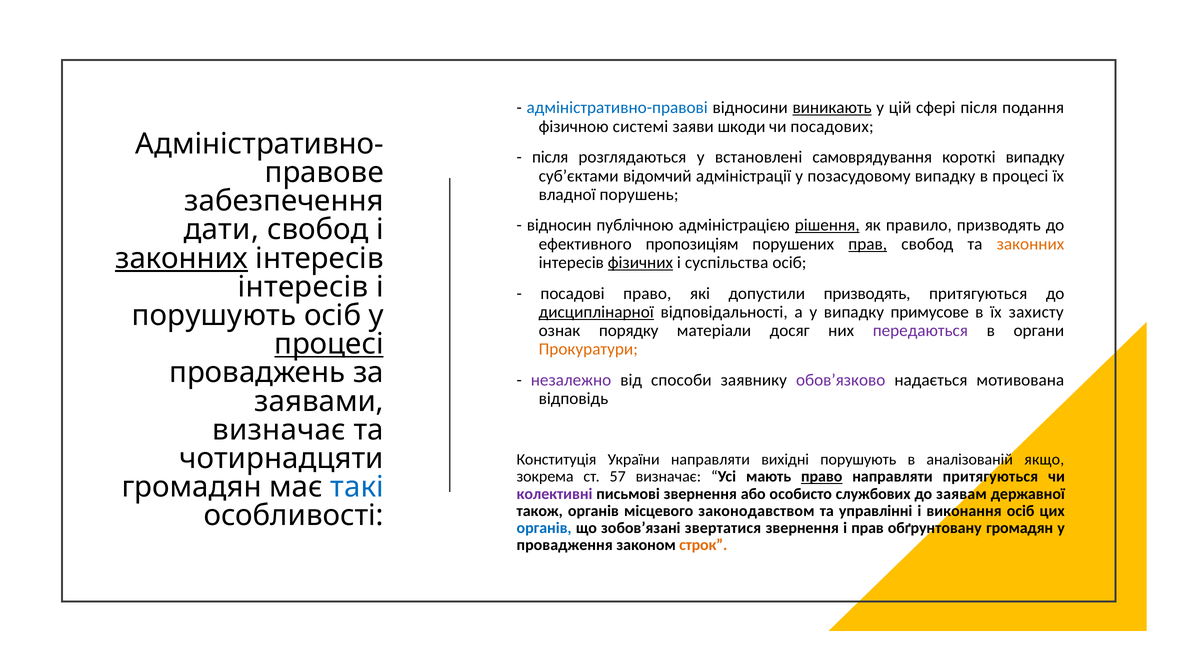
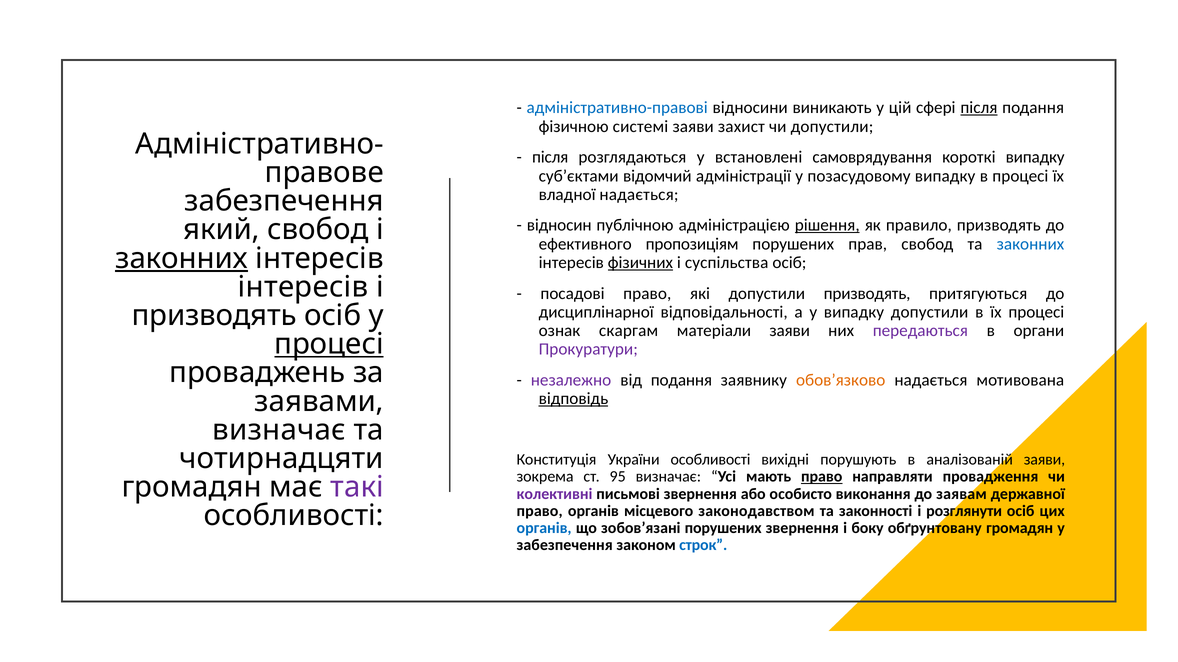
виникають underline: present -> none (832, 108)
після underline: none -> present (979, 108)
шкоди: шкоди -> захист (741, 127)
чи посадових: посадових -> допустили (832, 127)
владної порушень: порушень -> надається (639, 195)
дати: дати -> який (221, 230)
прав underline: present -> none (868, 244)
законних colour: orange -> blue (1030, 244)
дисциплінарної underline: present -> none (596, 312)
випадку примусове: примусове -> допустили (930, 312)
їх захисту: захисту -> процесі (1036, 312)
порушують: порушують -> призводять (214, 316)
порядку: порядку -> скаргам (629, 331)
матеріали досяг: досяг -> заяви (790, 331)
Прокуратури colour: orange -> purple (588, 349)
від способи: способи -> подання (681, 380)
обов’язково colour: purple -> orange (841, 380)
відповідь underline: none -> present (573, 399)
України направляти: направляти -> особливості (711, 460)
аналізованій якщо: якщо -> заяви (1044, 460)
57: 57 -> 95 (618, 477)
направляти притягуються: притягуються -> провадження (990, 477)
такі colour: blue -> purple (357, 488)
службових: службових -> виконання (873, 494)
також: також -> право (540, 511)
управлінні: управлінні -> законності (876, 511)
виконання: виконання -> розглянути (964, 511)
зобов’язані звертатися: звертатися -> порушених (723, 529)
і прав: прав -> боку (868, 529)
провадження: провадження -> забезпечення (565, 546)
строк colour: orange -> blue (703, 546)
